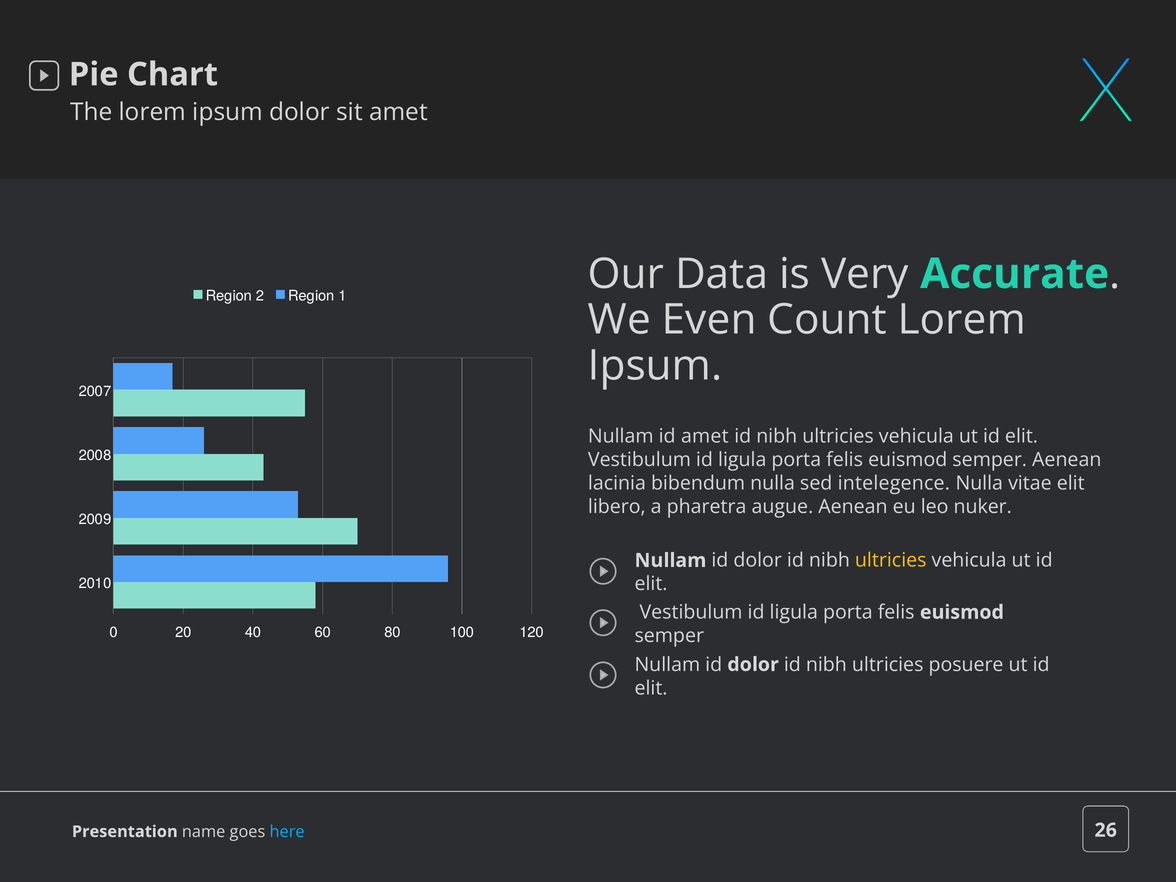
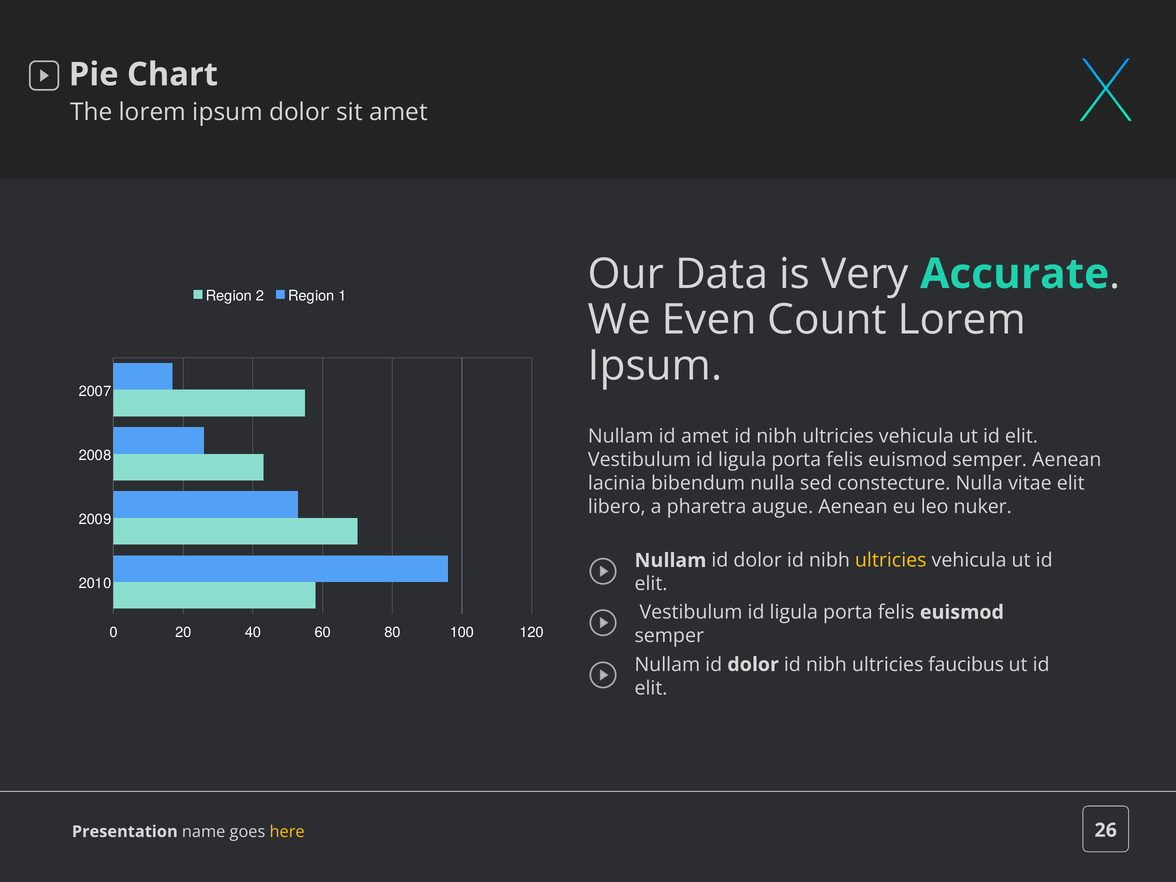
intelegence: intelegence -> constecture (894, 483)
posuere: posuere -> faucibus (966, 665)
here colour: light blue -> yellow (287, 832)
